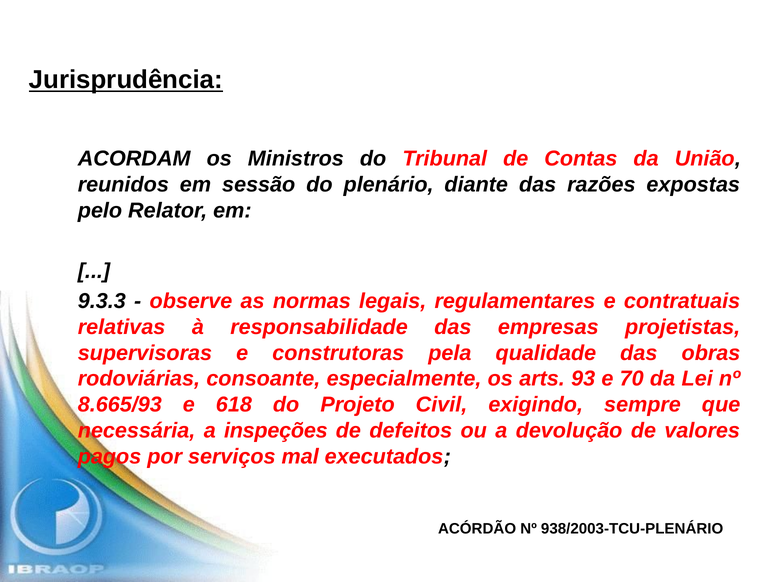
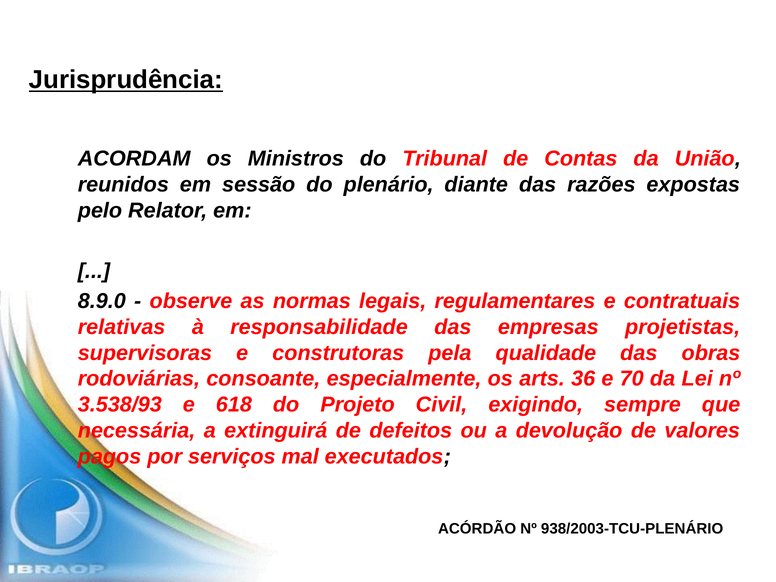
9.3.3: 9.3.3 -> 8.9.0 (102, 301)
93: 93 -> 36 (583, 379)
8.665/93: 8.665/93 -> 3.538/93 (120, 405)
inspeções: inspeções -> extinguirá (276, 431)
